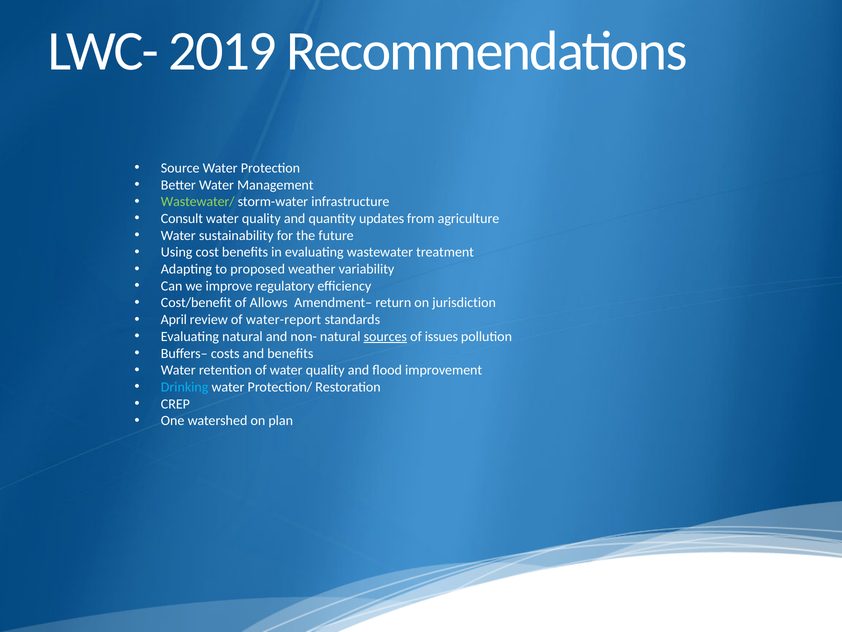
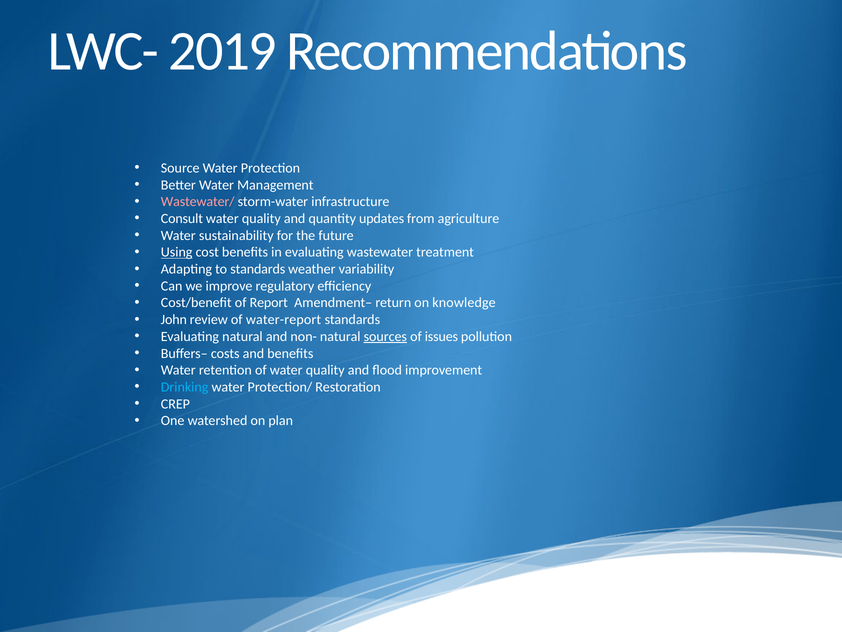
Wastewater/ colour: light green -> pink (198, 202)
Using underline: none -> present (177, 252)
to proposed: proposed -> standards (258, 269)
Allows: Allows -> Report (269, 303)
jurisdiction: jurisdiction -> knowledge (464, 303)
April: April -> John (174, 319)
